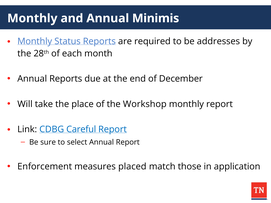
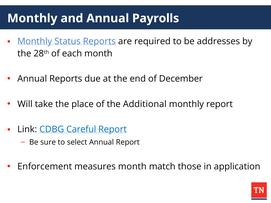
Minimis: Minimis -> Payrolls (156, 18)
Workshop: Workshop -> Additional (145, 104)
measures placed: placed -> month (132, 167)
